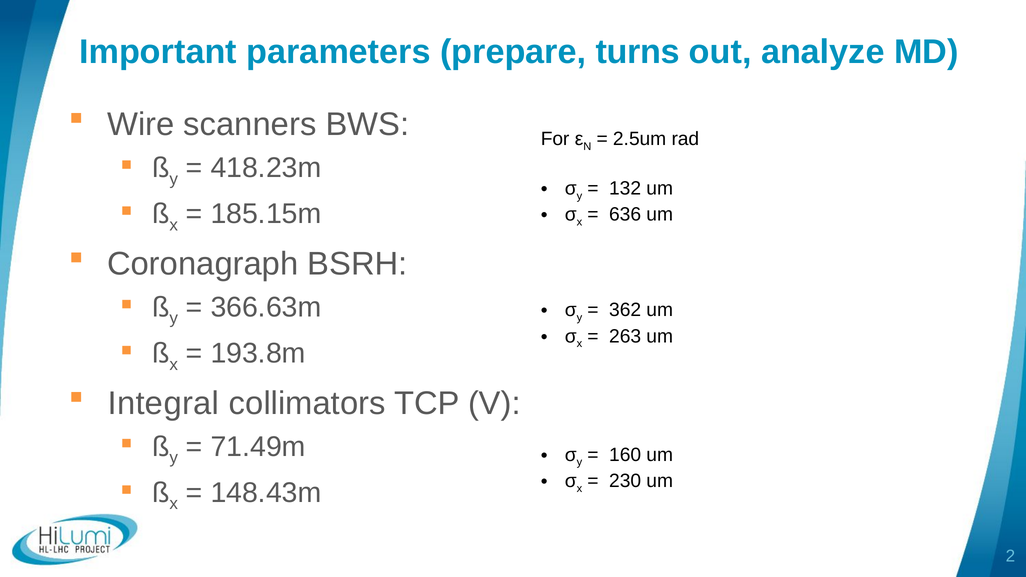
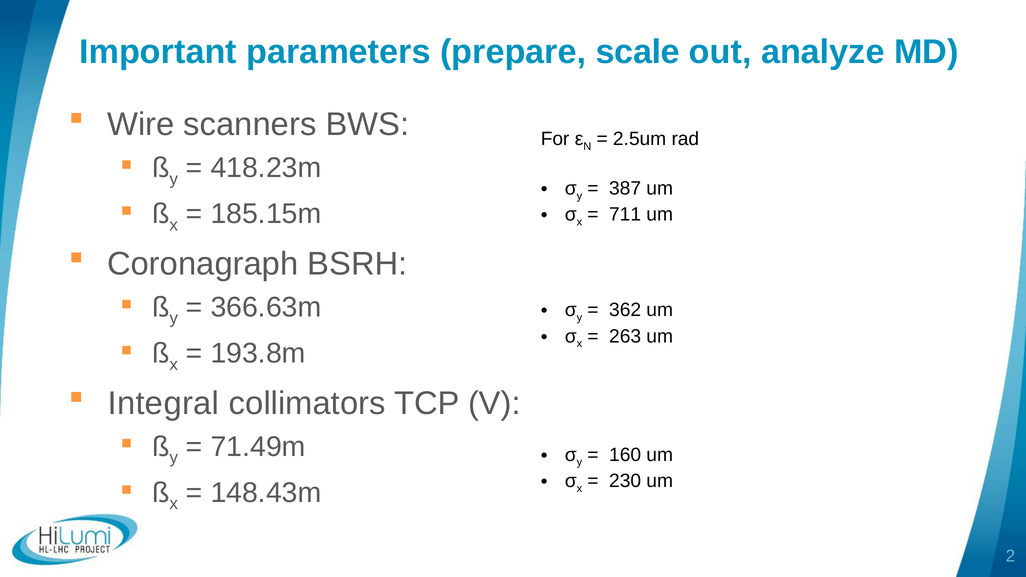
turns: turns -> scale (638, 52)
132: 132 -> 387 (625, 188)
636: 636 -> 711 (625, 215)
